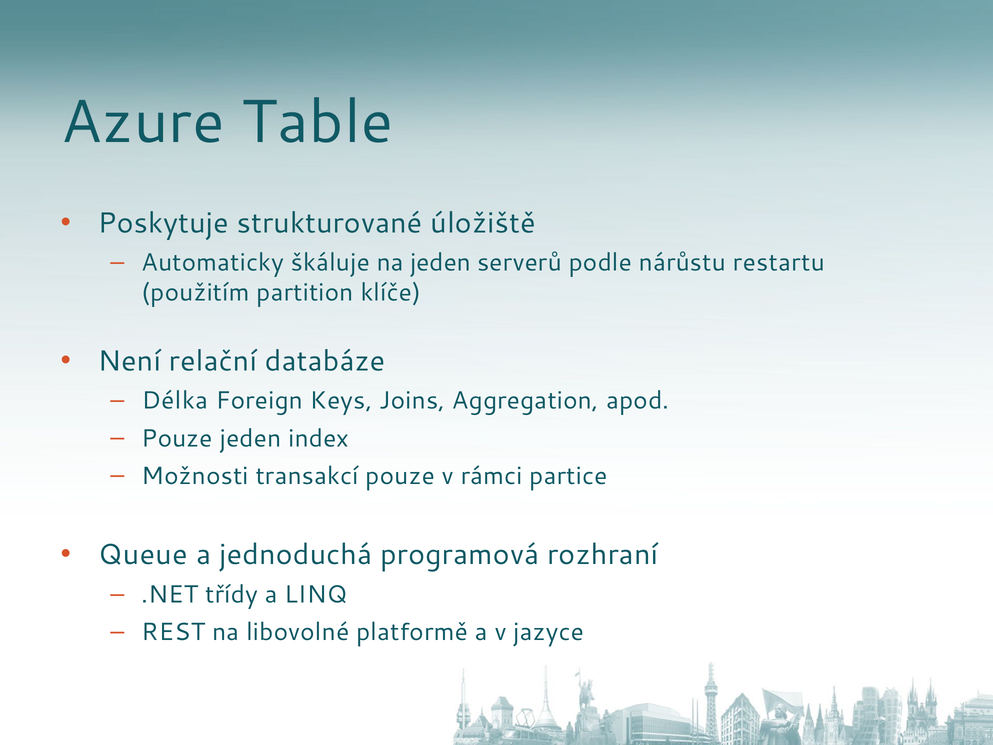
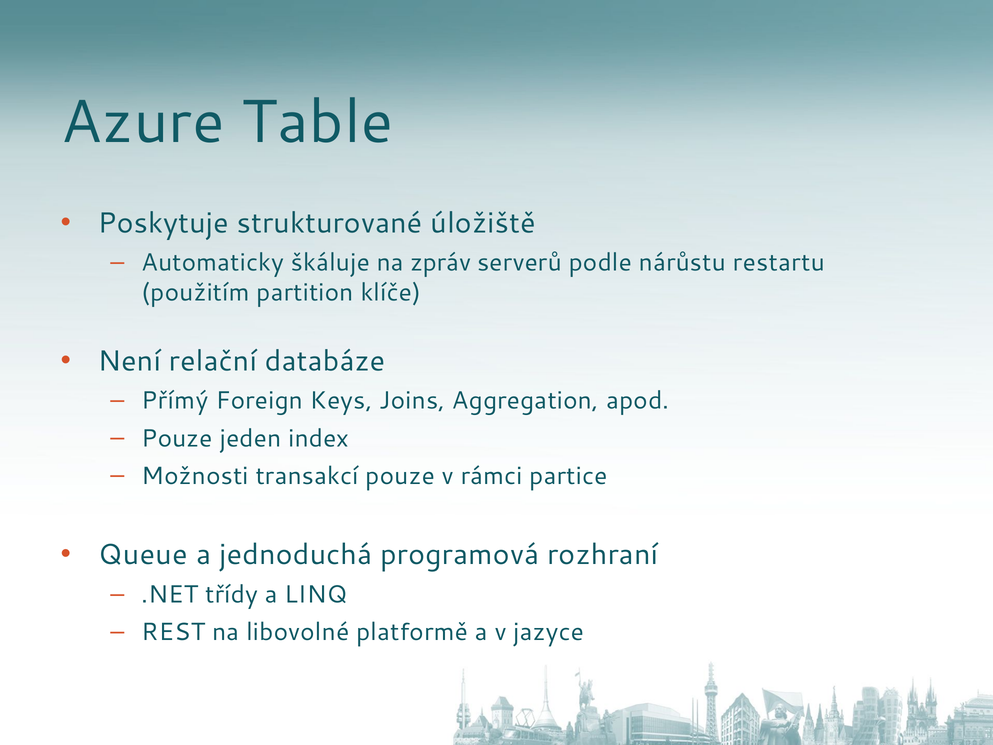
na jeden: jeden -> zpráv (441, 263)
Délka: Délka -> Přímý (175, 401)
